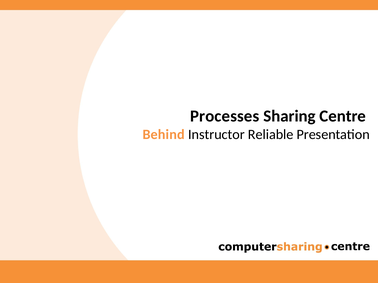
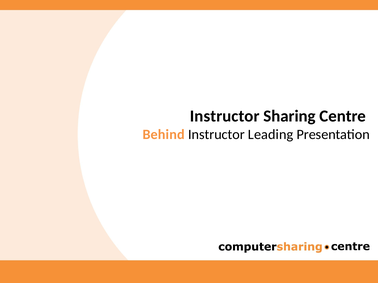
Processes: Processes -> Instructor (225, 116)
Reliable: Reliable -> Leading (271, 135)
